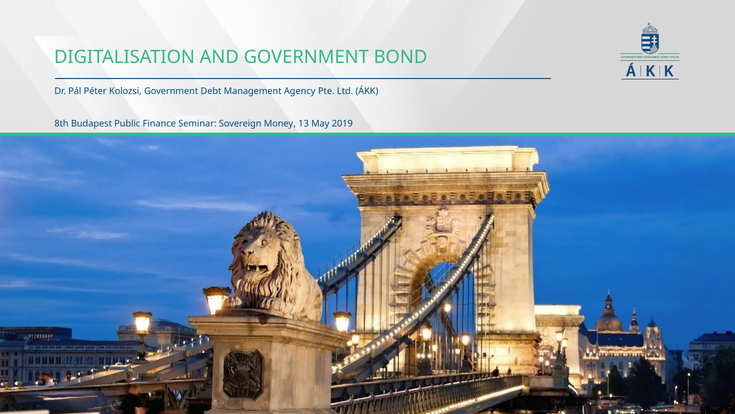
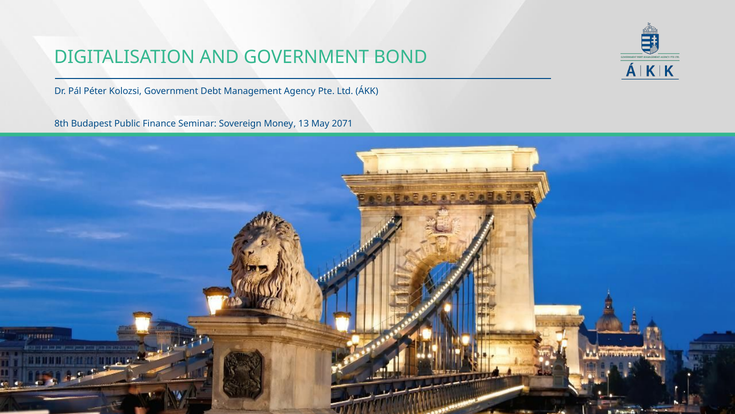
2019: 2019 -> 2071 (342, 124)
